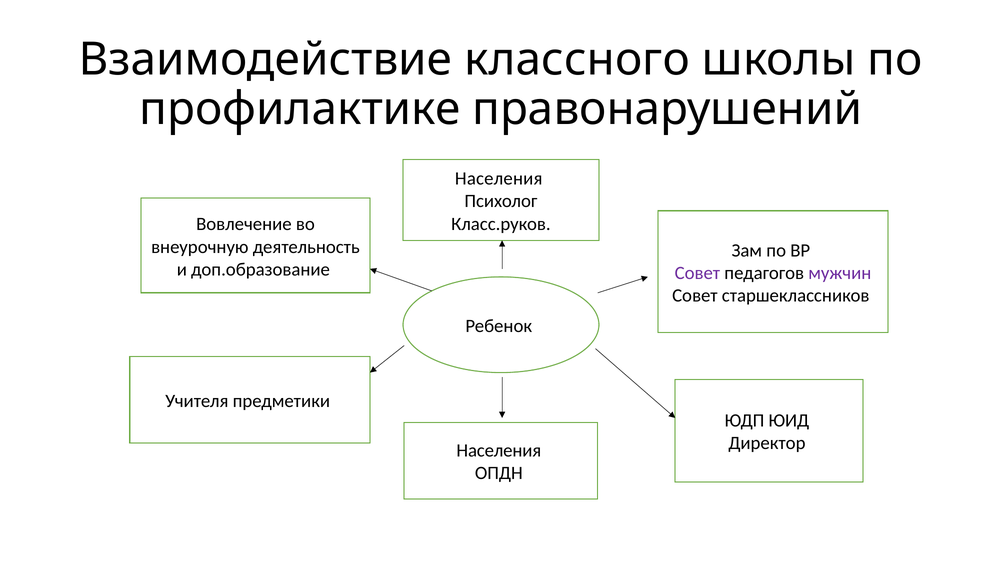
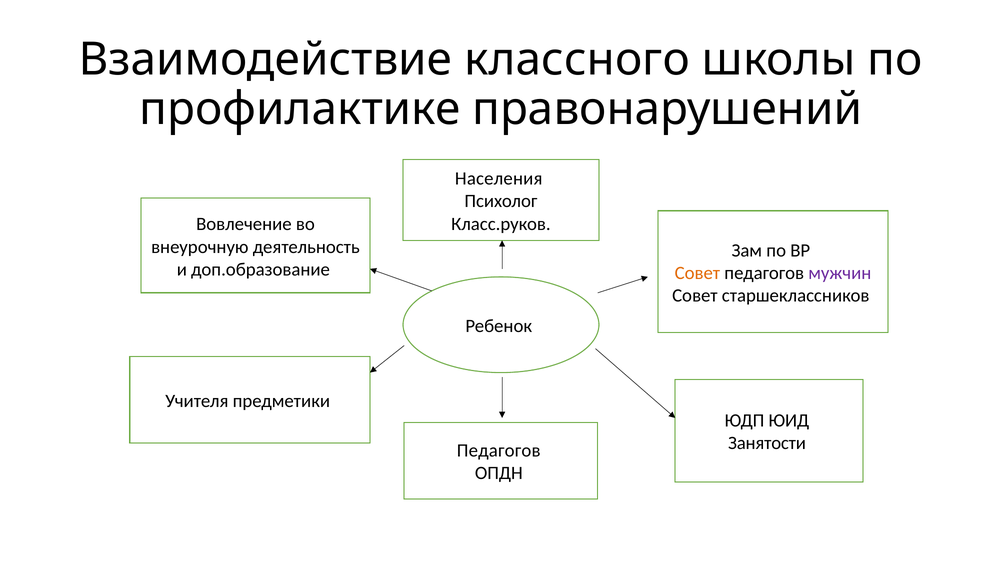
Совет colour: purple -> orange (697, 273)
Директор: Директор -> Занятости (767, 443)
Населения: Населения -> Педагогов (499, 450)
